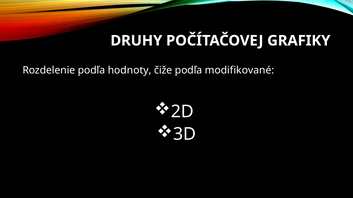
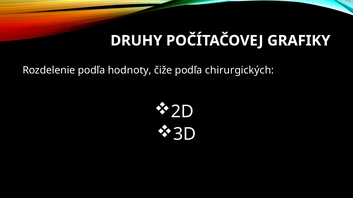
modifikované: modifikované -> chirurgických (240, 70)
